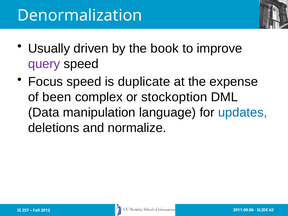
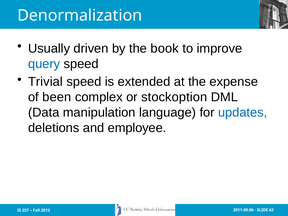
query colour: purple -> blue (44, 64)
Focus: Focus -> Trivial (45, 82)
duplicate: duplicate -> extended (144, 82)
normalize: normalize -> employee (137, 128)
